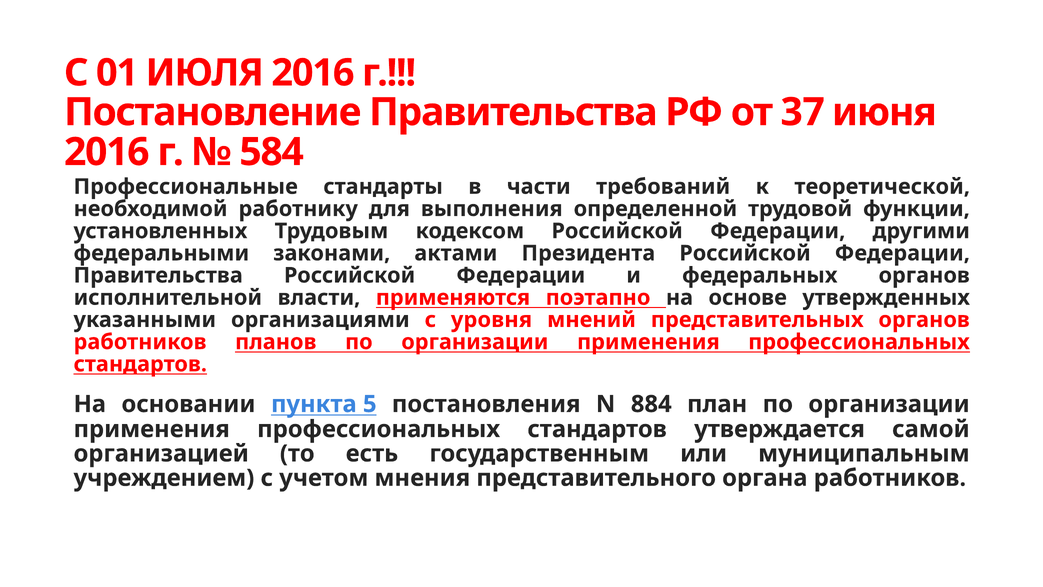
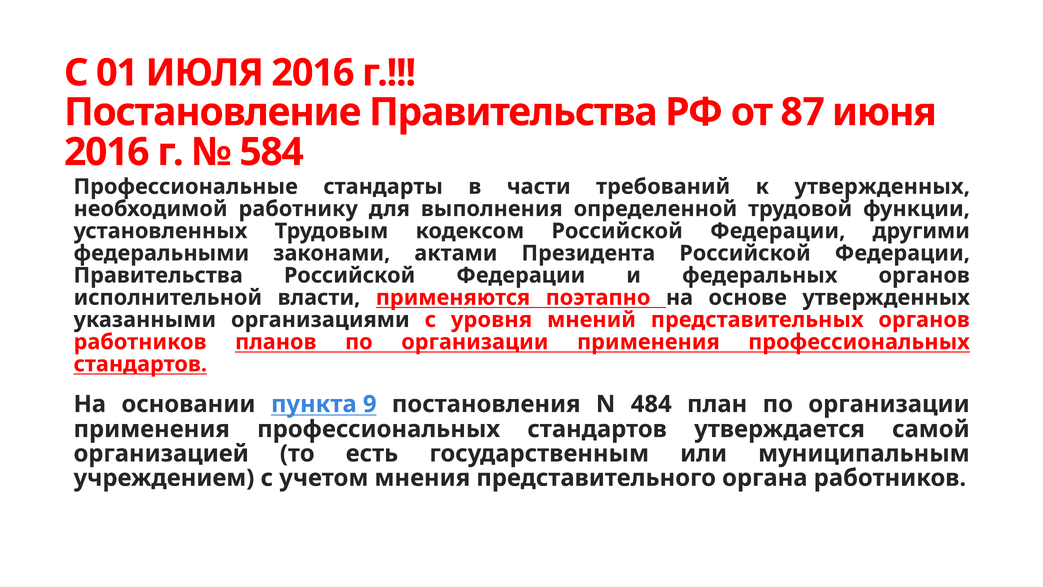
37: 37 -> 87 (803, 112)
к теоретической: теоретической -> утвержденных (882, 187)
5: 5 -> 9 (370, 404)
884: 884 -> 484 (651, 404)
